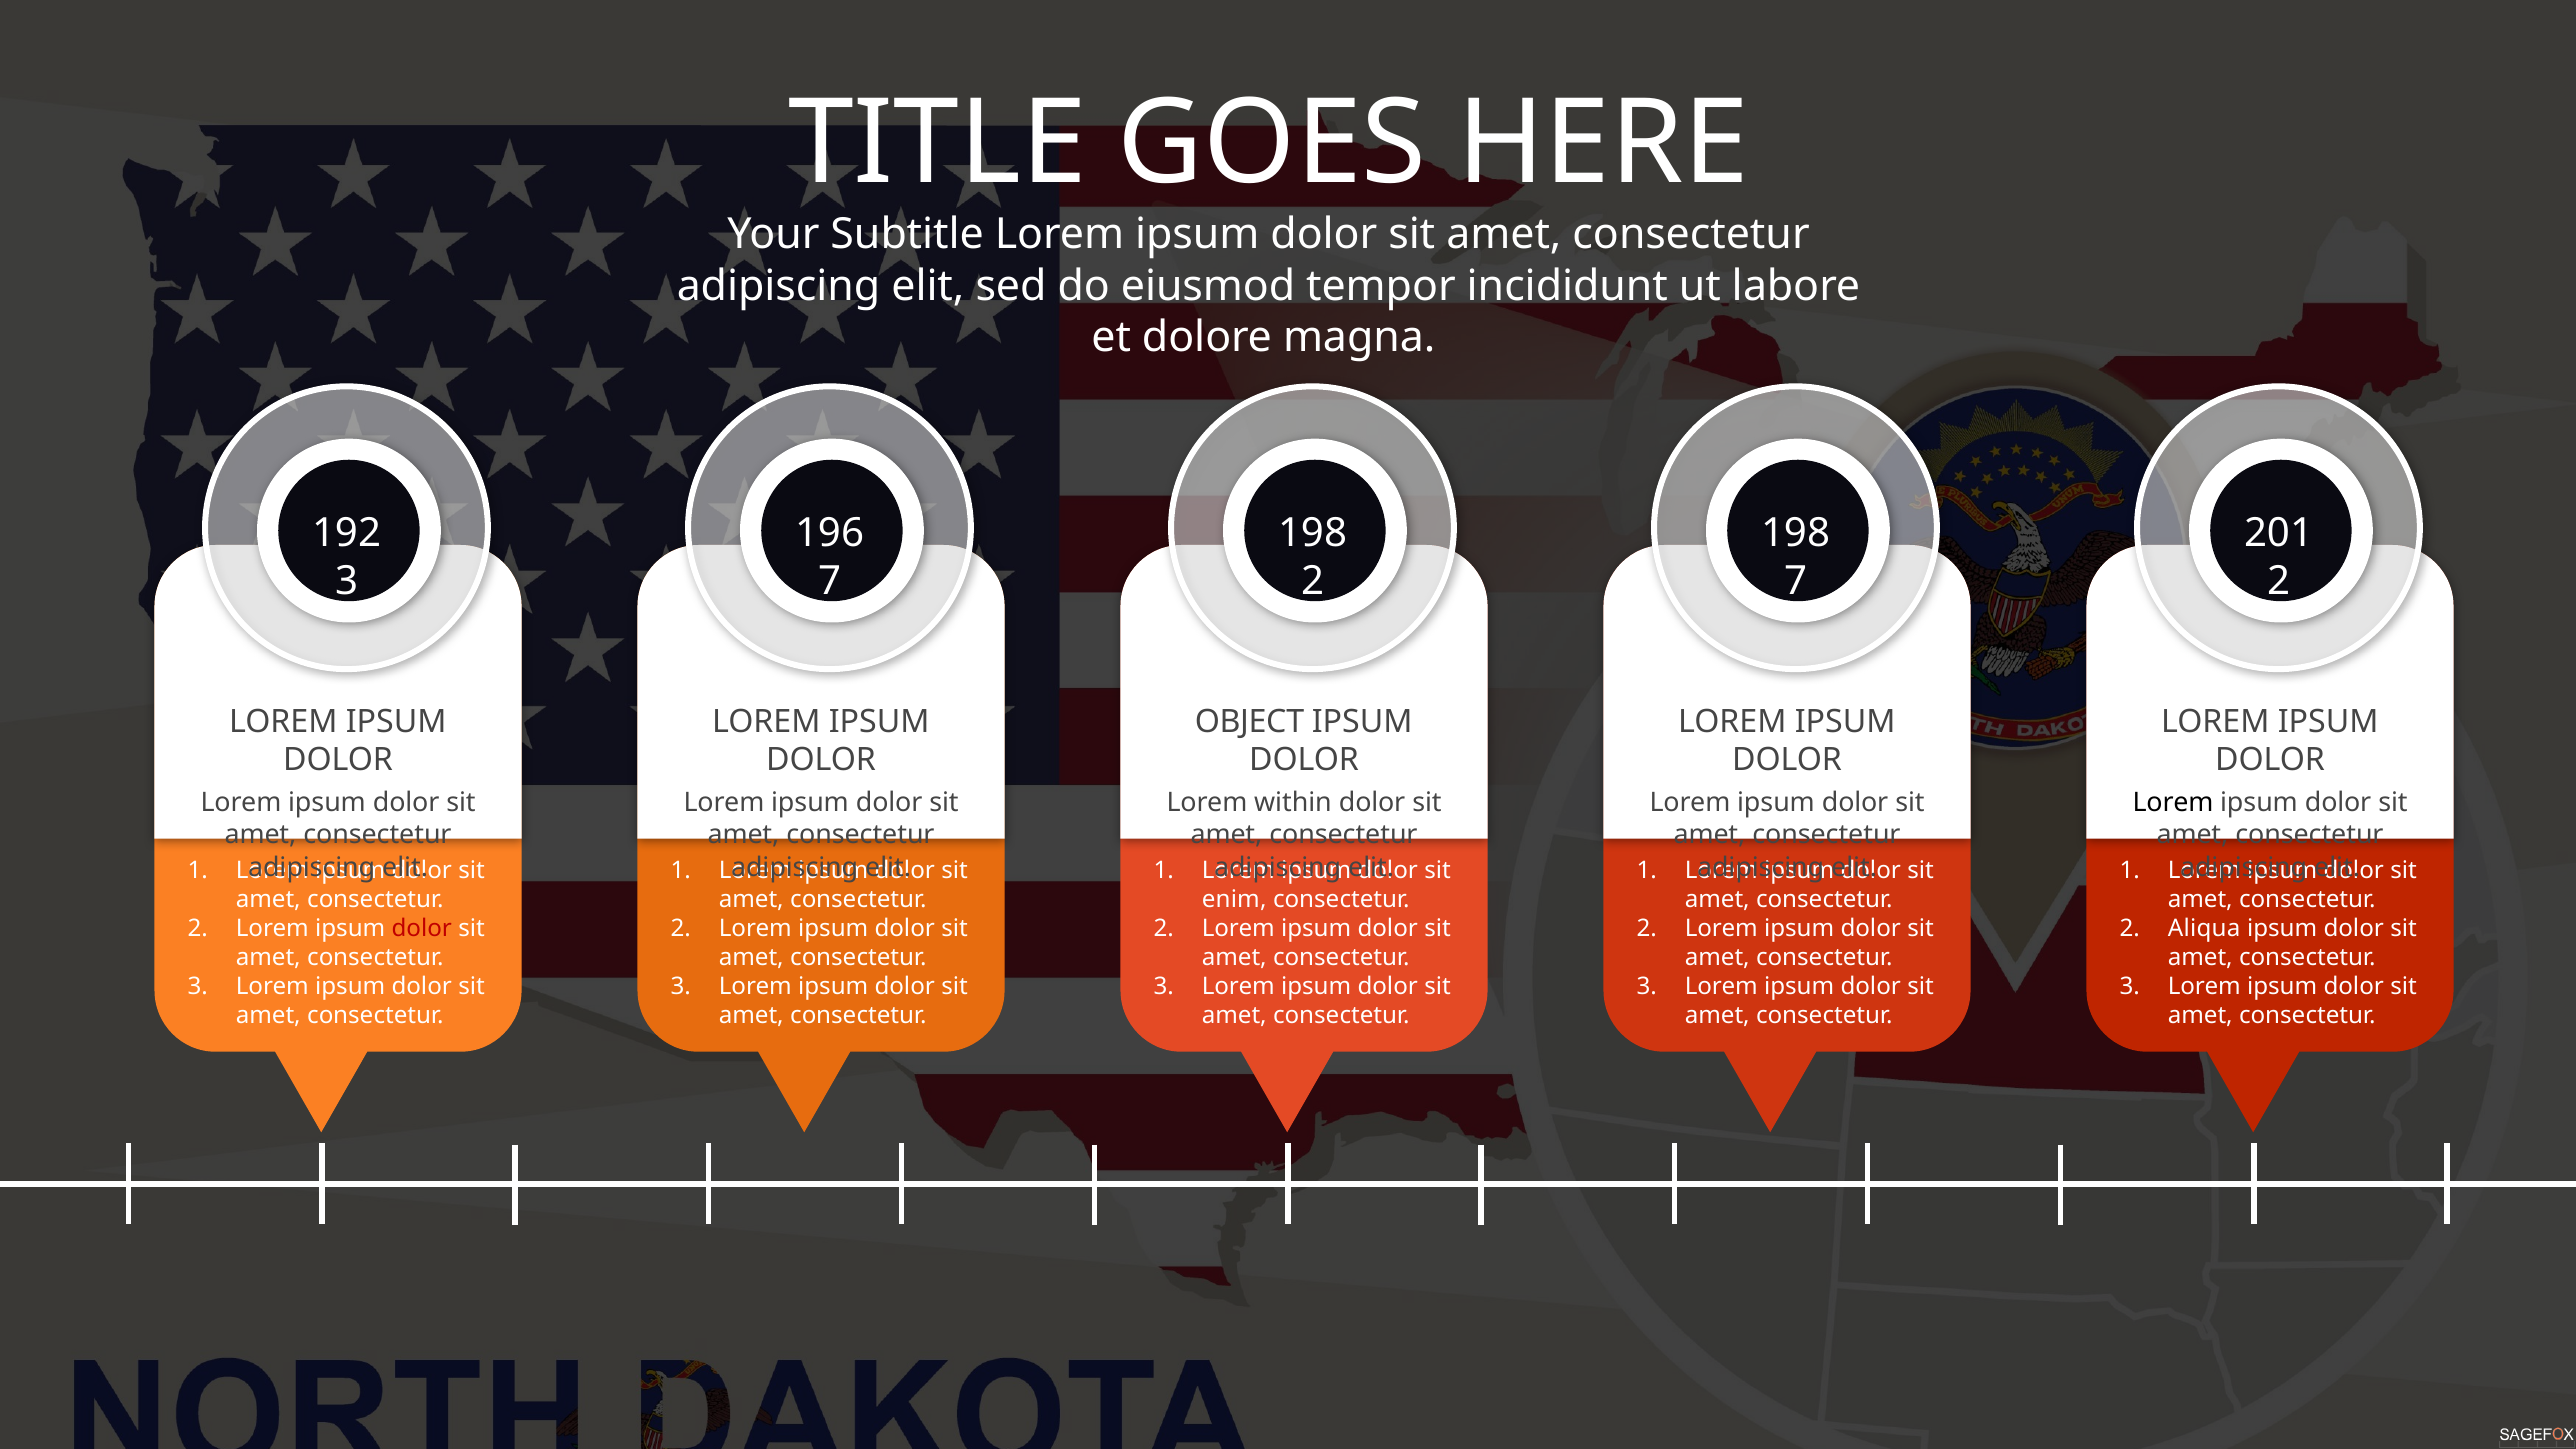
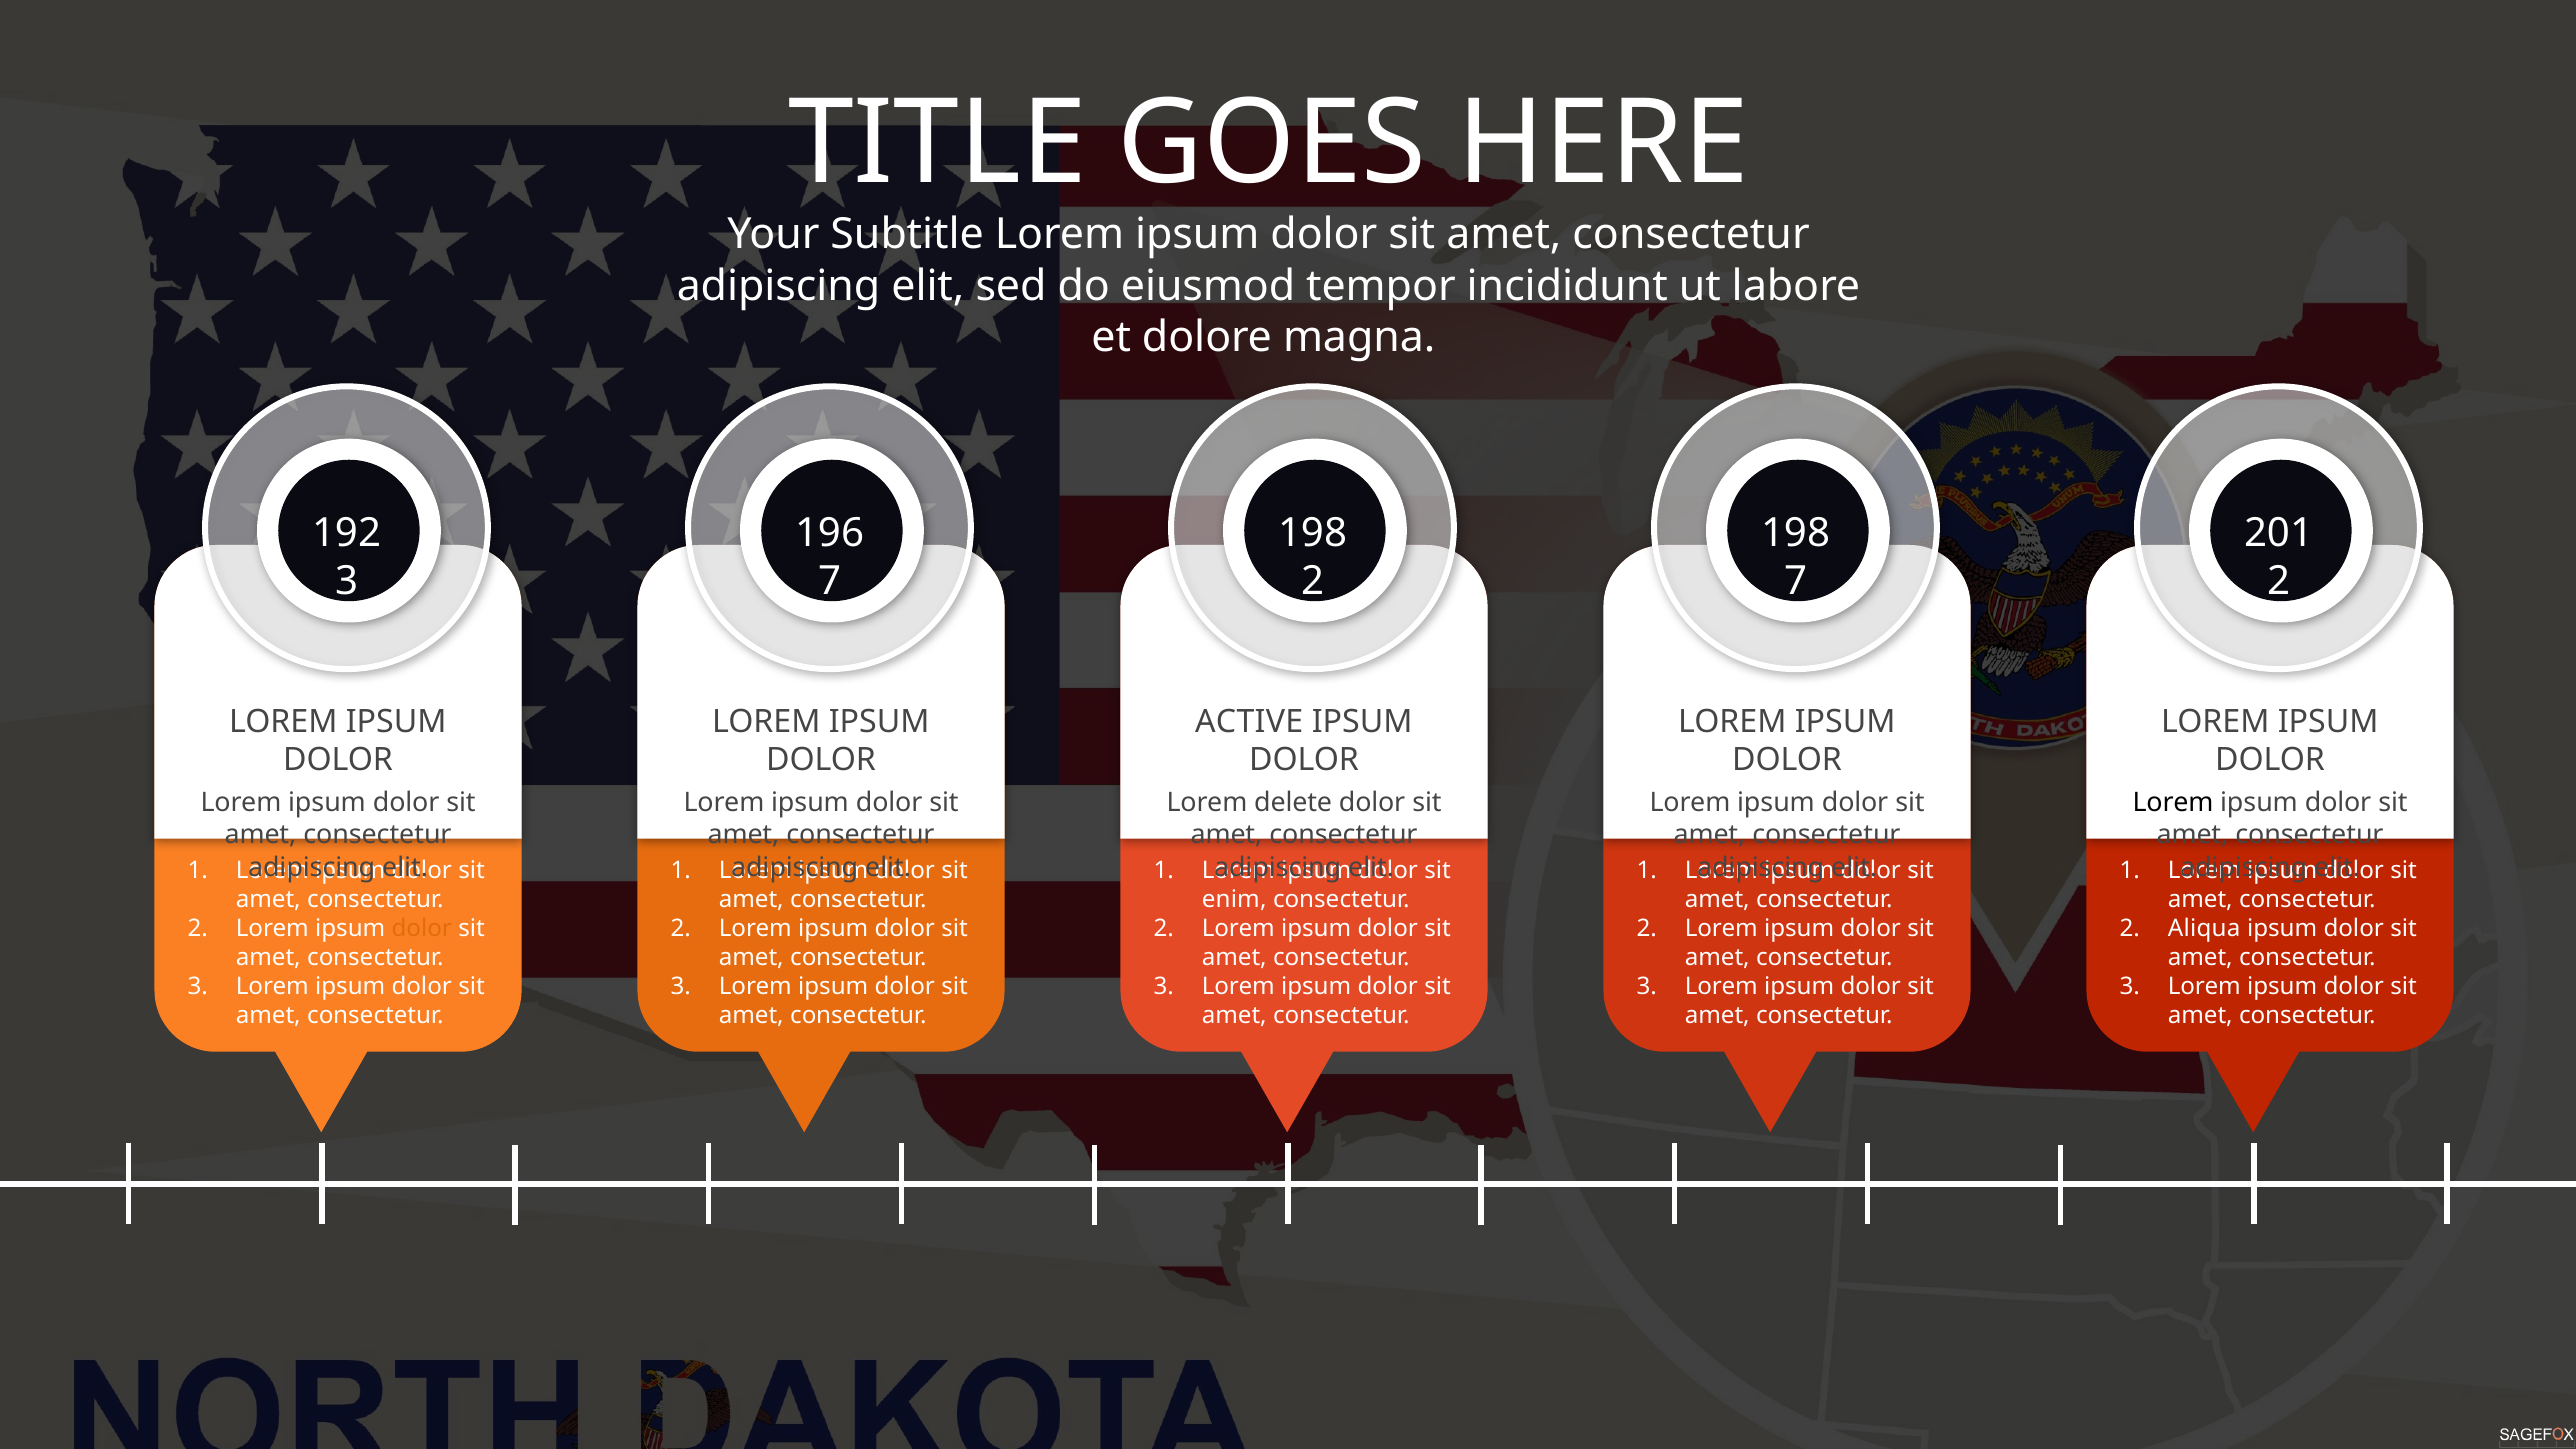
OBJECT: OBJECT -> ACTIVE (1249, 721)
within: within -> delete (1293, 803)
dolor colour: red -> orange (422, 928)
